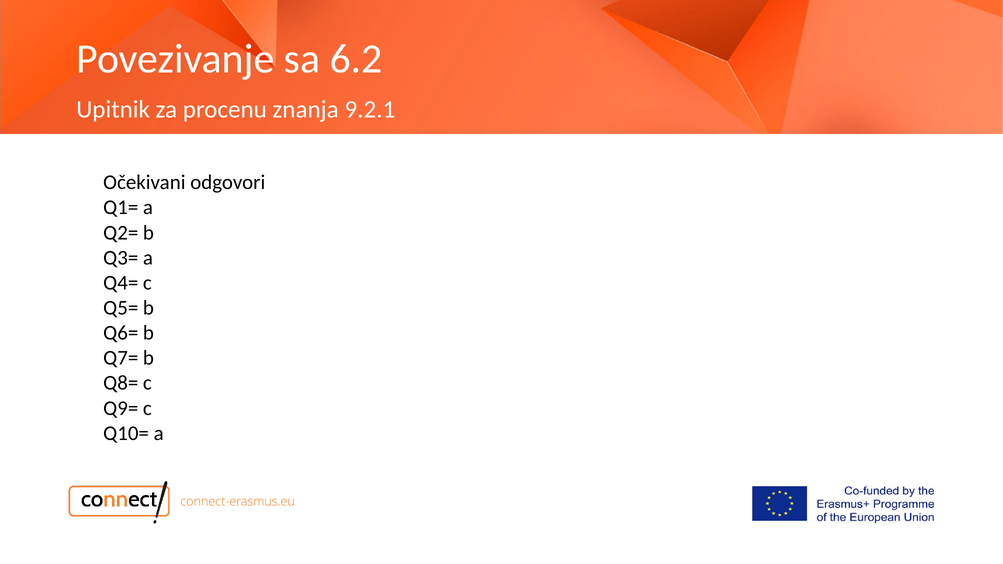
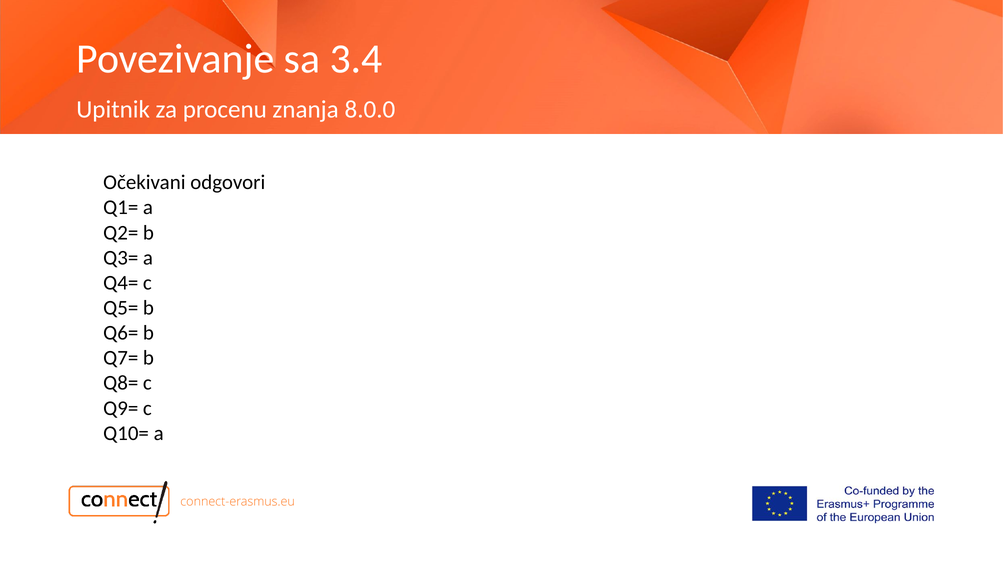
6.2: 6.2 -> 3.4 (356, 59)
9.2.1: 9.2.1 -> 8.0.0 (370, 109)
